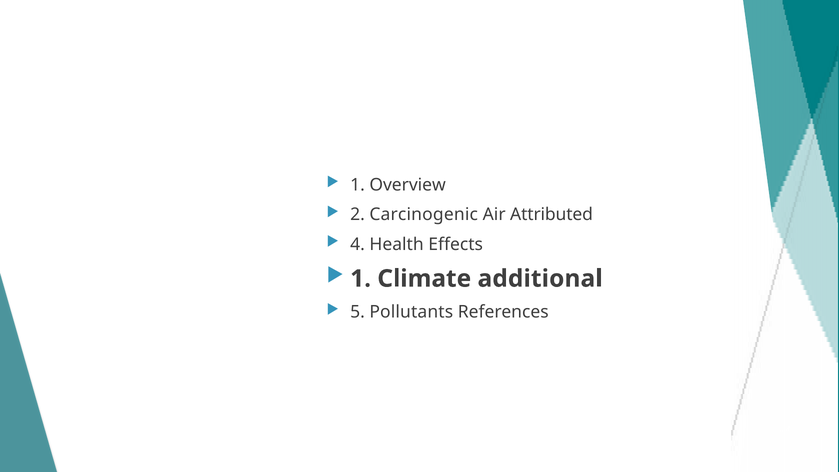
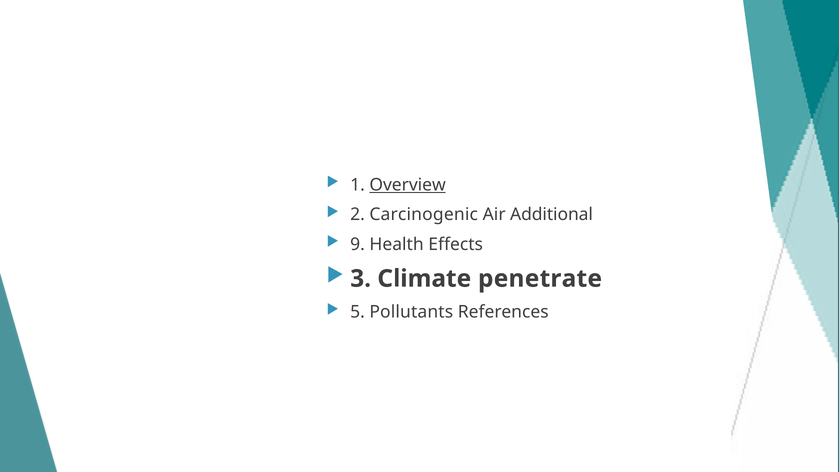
Overview underline: none -> present (408, 185)
Attributed: Attributed -> Additional (552, 215)
4: 4 -> 9 (358, 244)
1: 1 -> 3 (361, 279)
additional: additional -> penetrate (540, 279)
